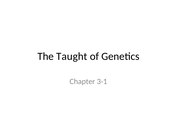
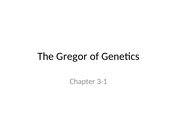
Taught: Taught -> Gregor (72, 56)
